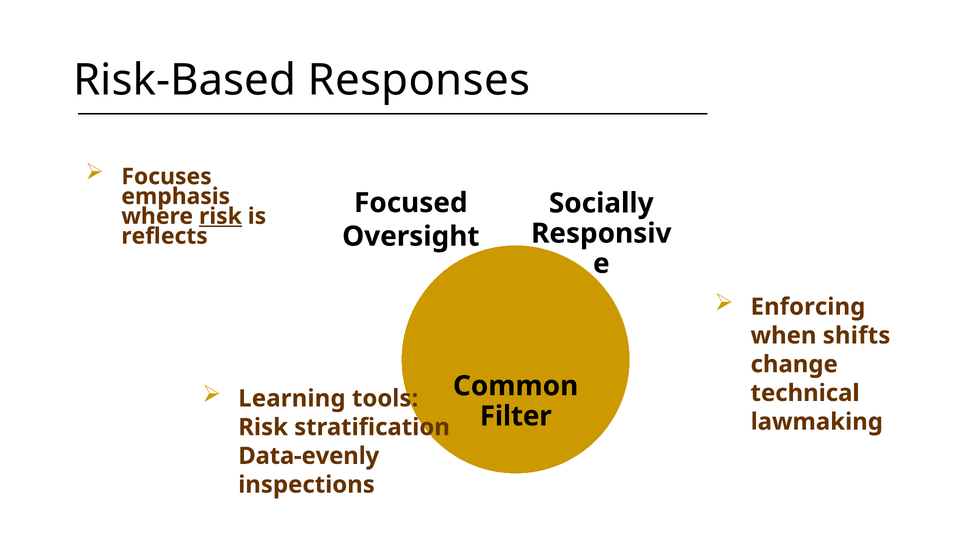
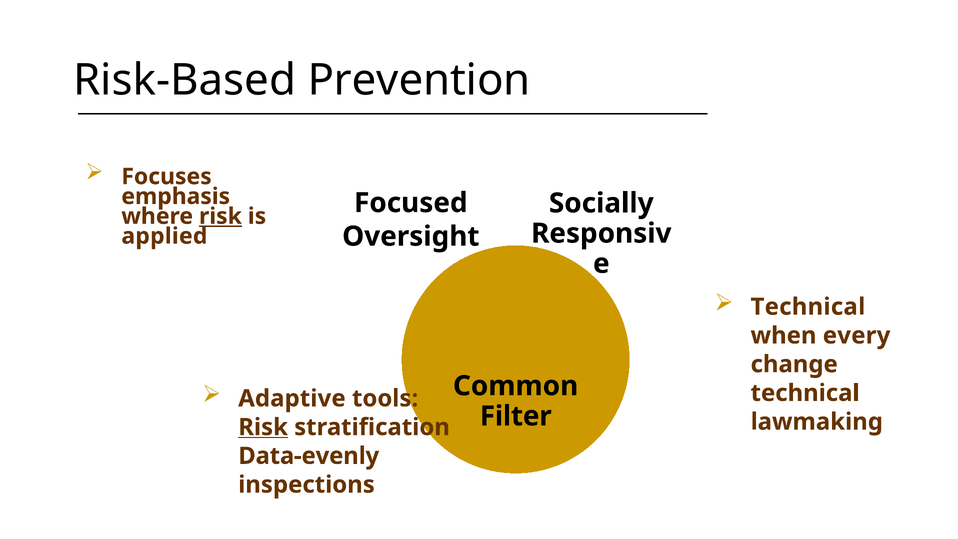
Responses: Responses -> Prevention (419, 80)
reflects: reflects -> applied (164, 236)
Enforcing: Enforcing -> Technical (808, 307)
shifts: shifts -> every (857, 335)
Learning: Learning -> Adaptive (292, 398)
Risk underline: none -> present (263, 427)
